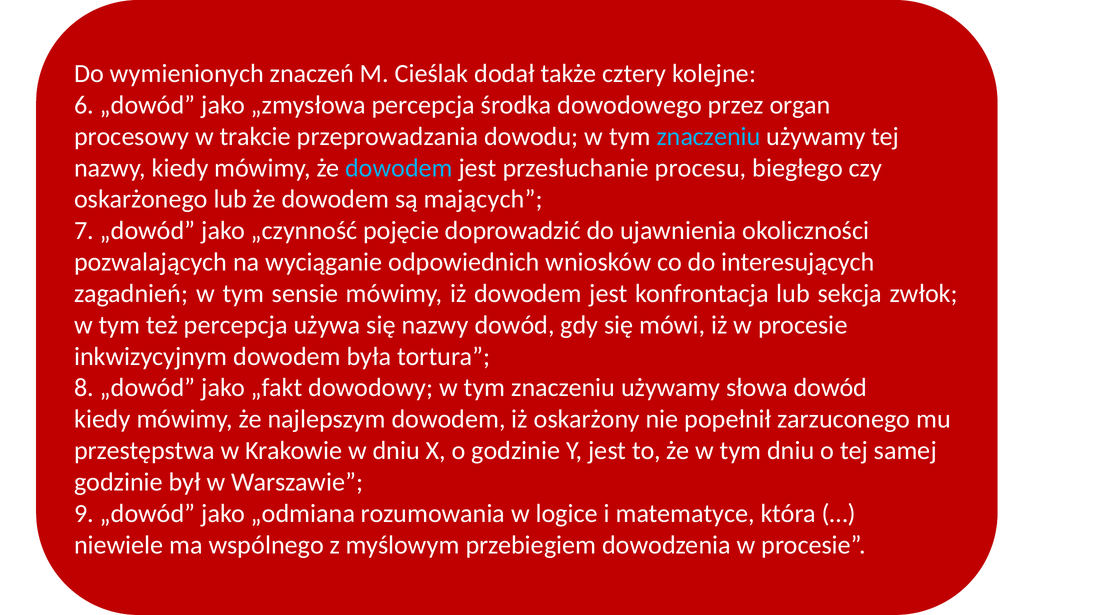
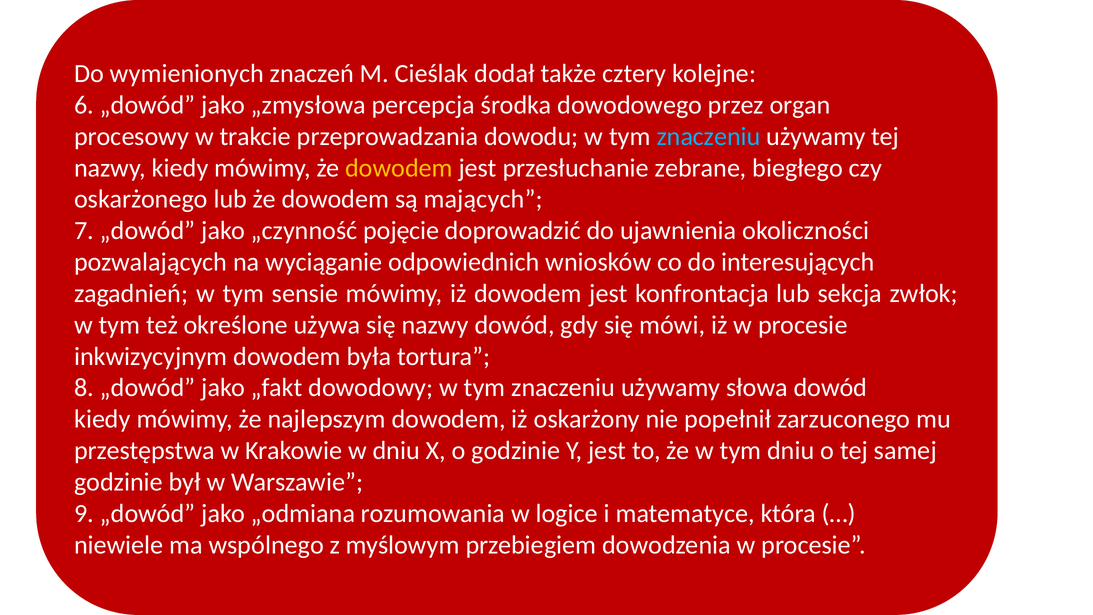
dowodem colour: light blue -> yellow (399, 168)
procesu: procesu -> zebrane (701, 168)
też percepcja: percepcja -> określone (236, 325)
